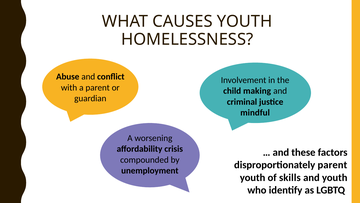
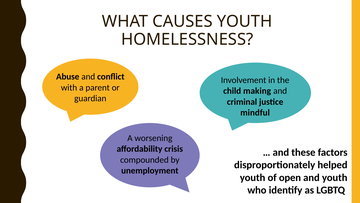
disproportionately parent: parent -> helped (332, 165)
skills: skills -> open (290, 177)
